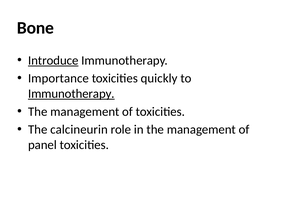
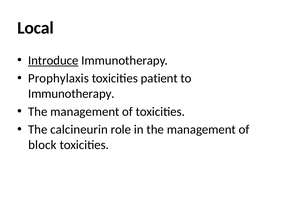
Bone: Bone -> Local (36, 28)
Importance: Importance -> Prophylaxis (58, 78)
quickly: quickly -> patient (159, 78)
Immunotherapy underline: present -> none (71, 94)
panel: panel -> block (42, 145)
